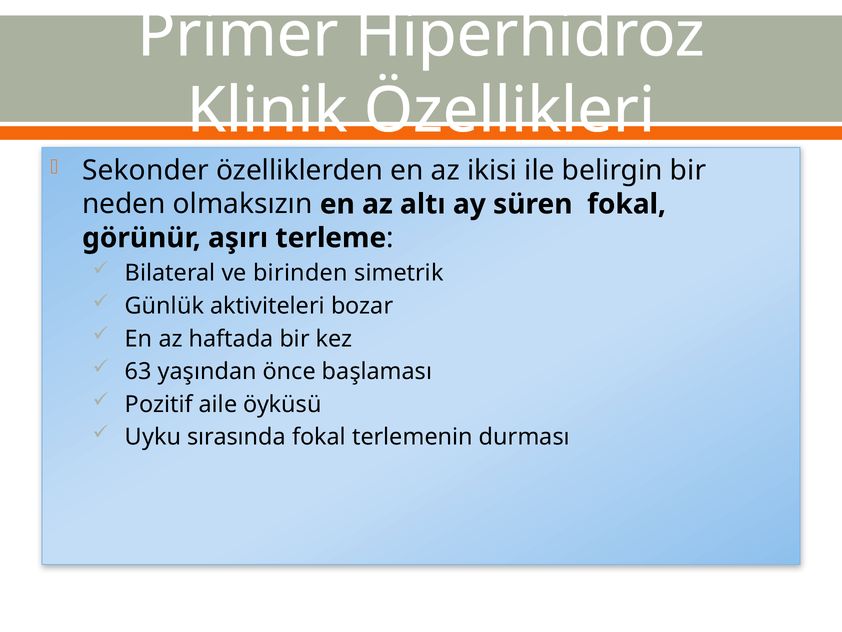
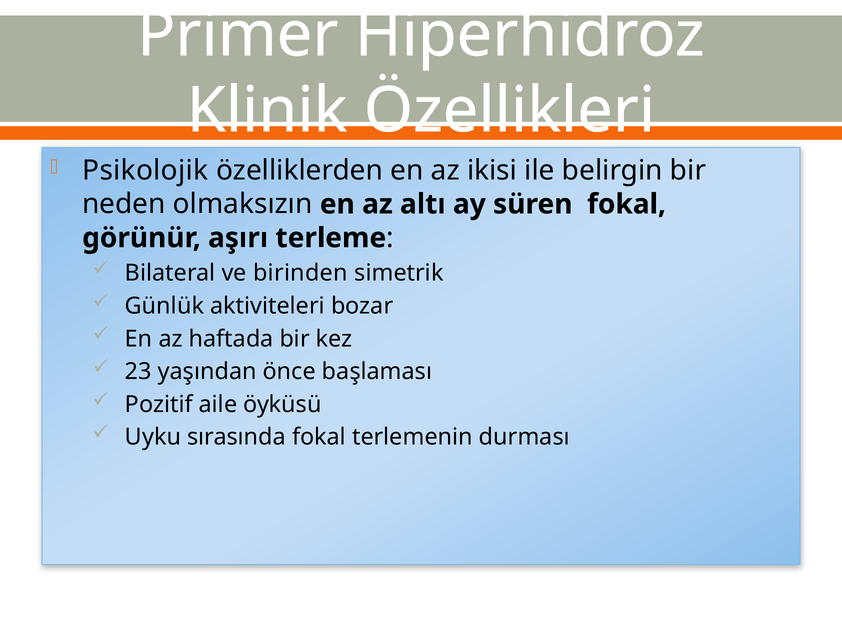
Sekonder: Sekonder -> Psikolojik (145, 170)
63: 63 -> 23 (138, 371)
